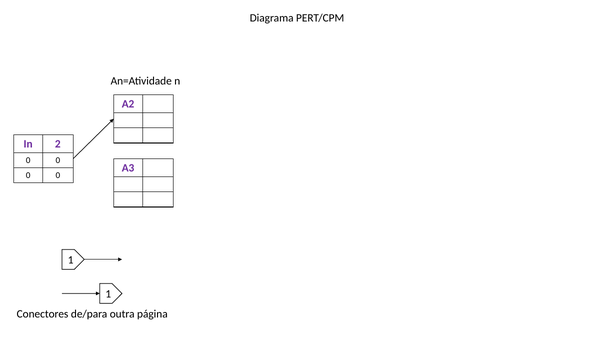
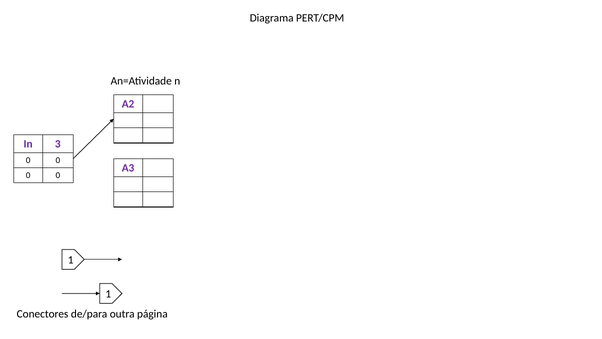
2: 2 -> 3 (58, 144)
